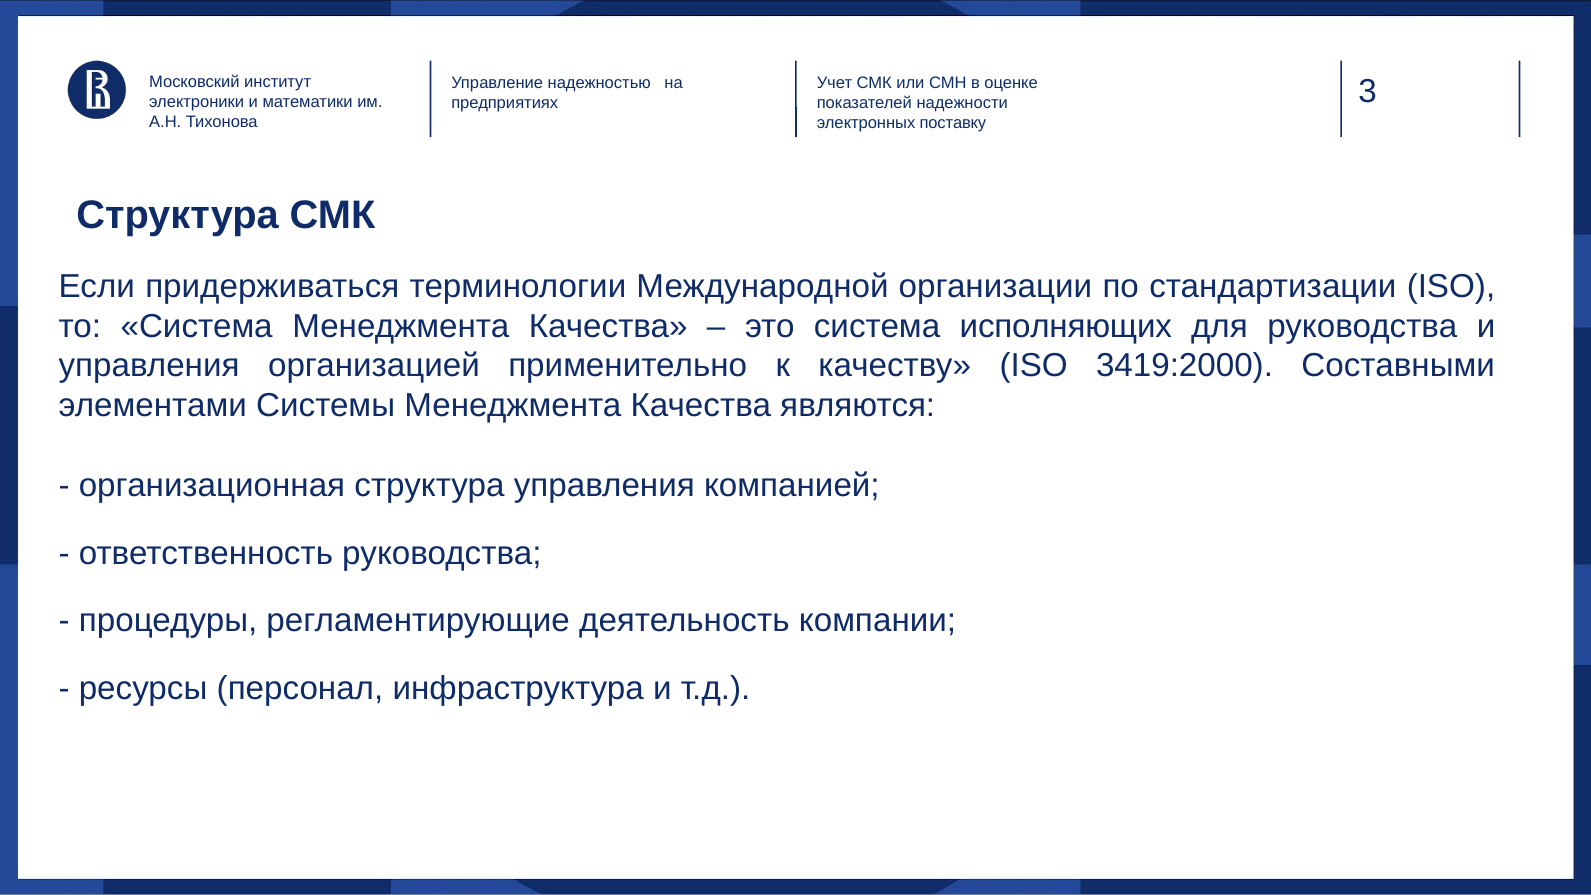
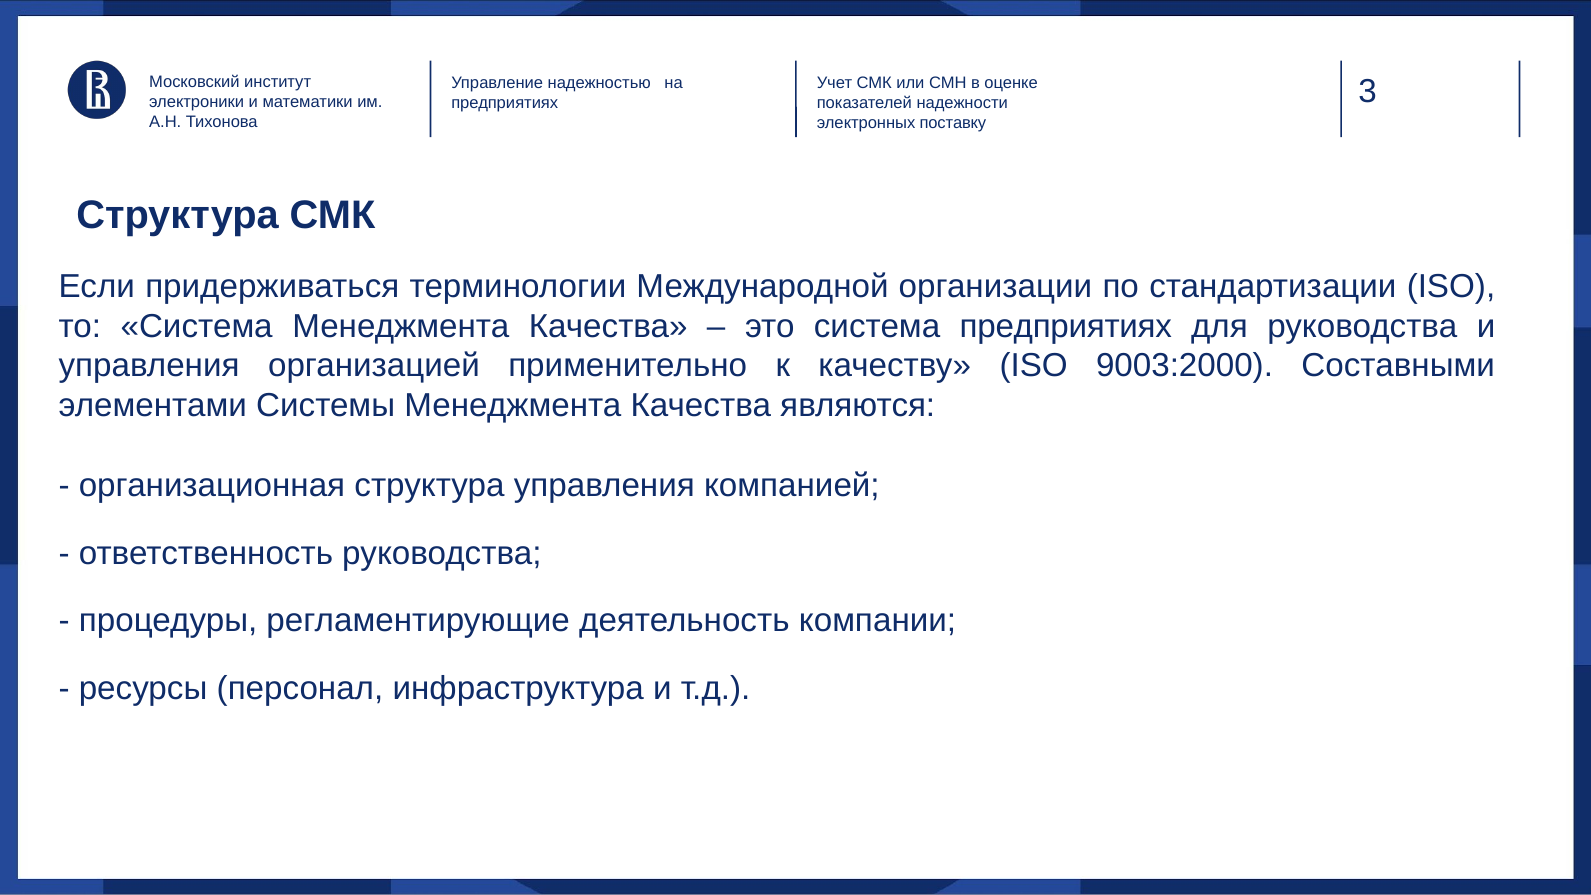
система исполняющих: исполняющих -> предприятиях (1066, 326)
3419:2000: 3419:2000 -> 9003:2000 (1184, 366)
